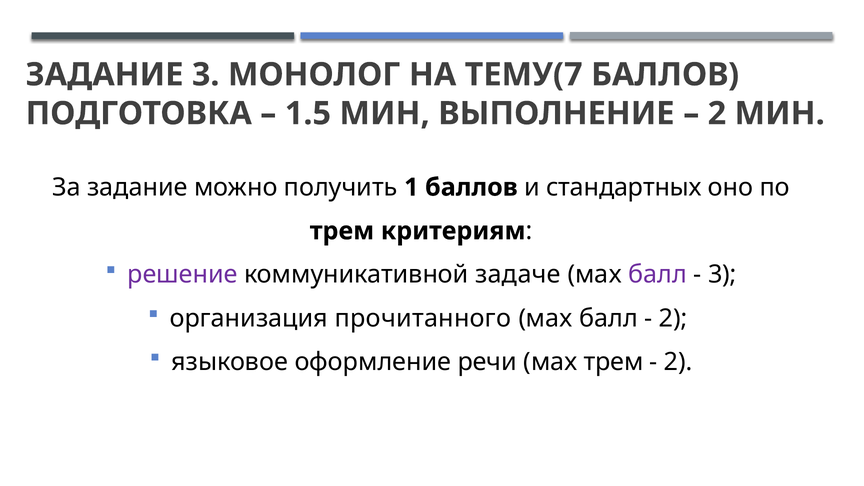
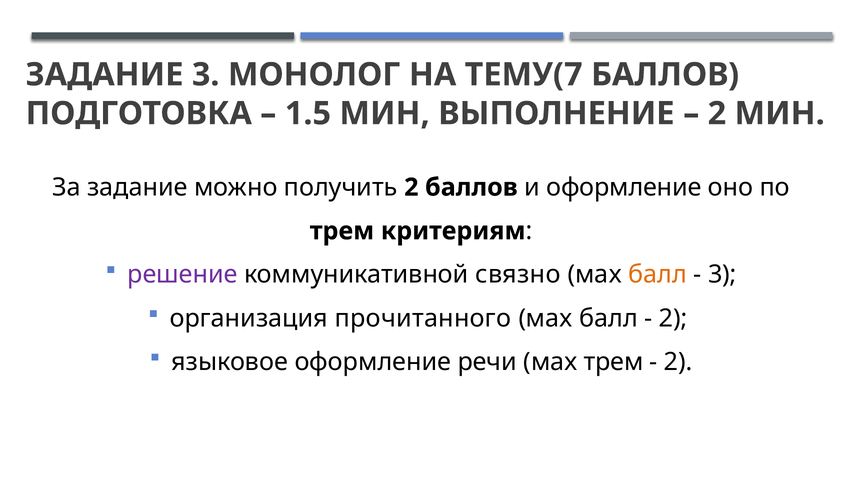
получить 1: 1 -> 2 (411, 187)
и стандартных: стандартных -> оформление (624, 187)
задаче: задаче -> связно (518, 275)
балл colour: purple -> orange (658, 275)
